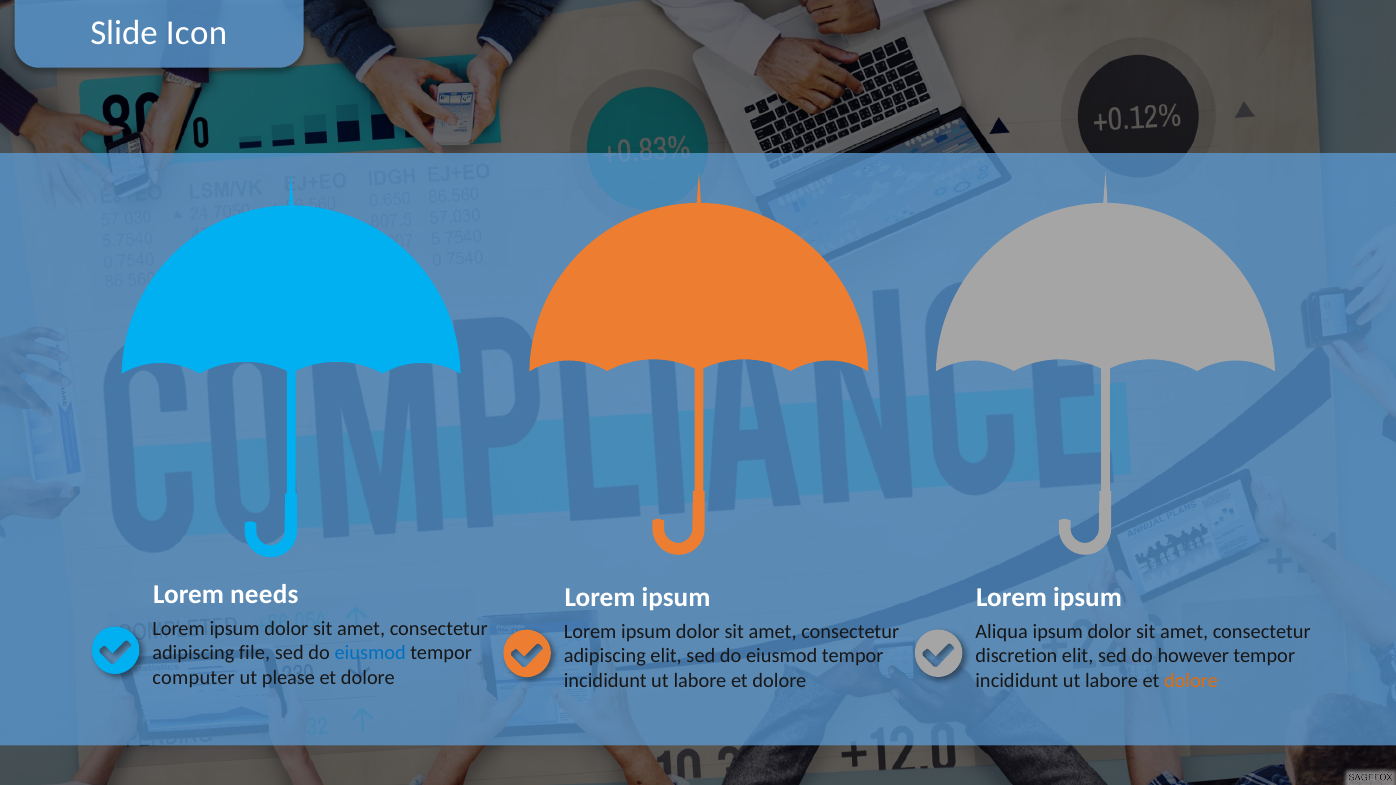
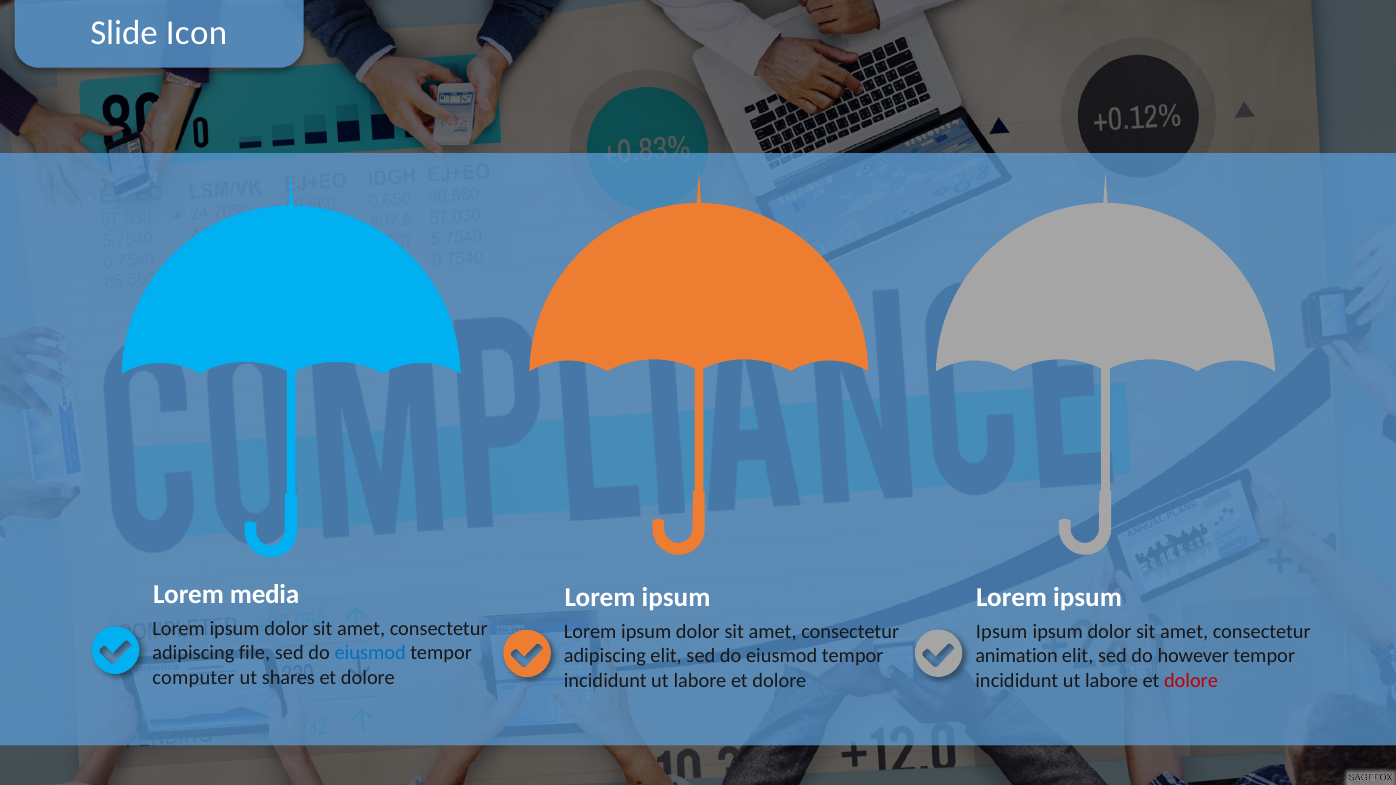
needs: needs -> media (265, 595)
Aliqua: Aliqua -> Ipsum (1002, 632)
discretion: discretion -> animation (1017, 656)
please: please -> shares (288, 678)
dolore colour: orange -> red (1191, 681)
